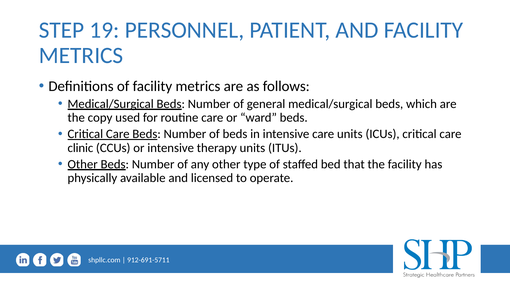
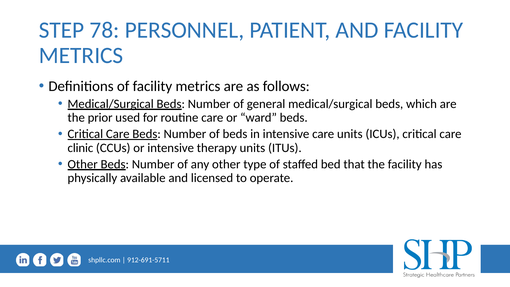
19: 19 -> 78 (105, 30)
copy: copy -> prior (100, 118)
